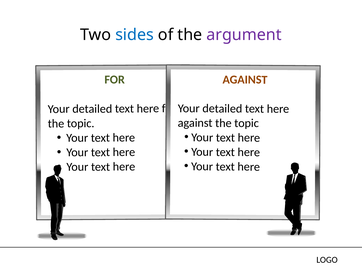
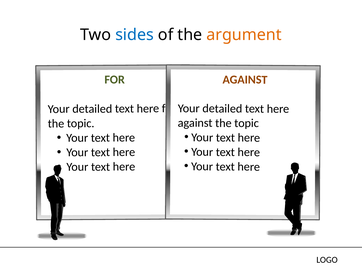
argument colour: purple -> orange (244, 35)
